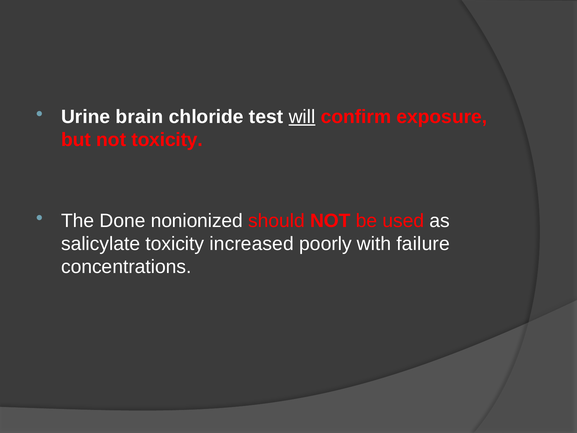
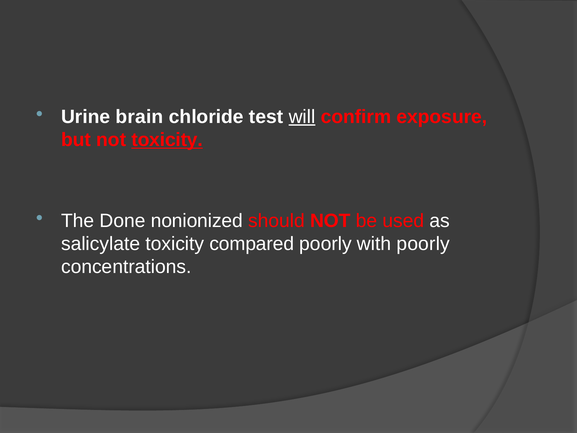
toxicity underline: none -> present (167, 140)
increased: increased -> compared (252, 244)
with failure: failure -> poorly (423, 244)
